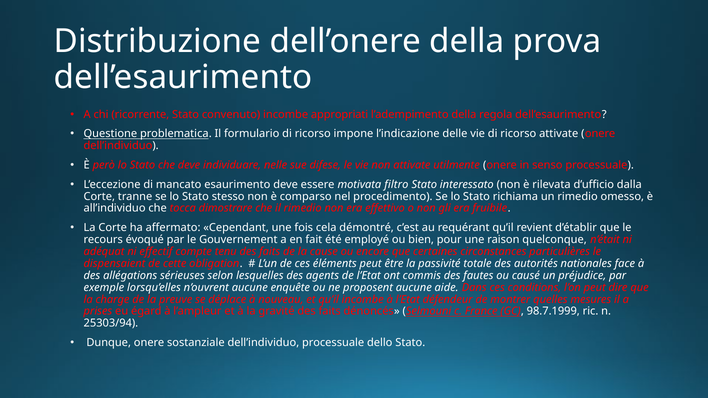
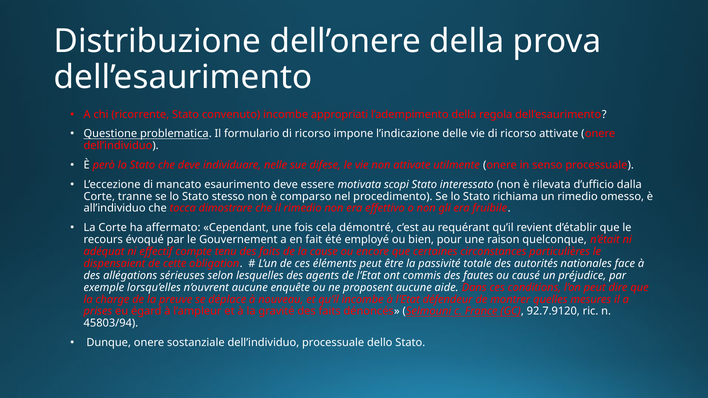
filtro: filtro -> scopi (396, 185)
98.7.1999: 98.7.1999 -> 92.7.9120 (553, 311)
25303/94: 25303/94 -> 45803/94 (111, 323)
